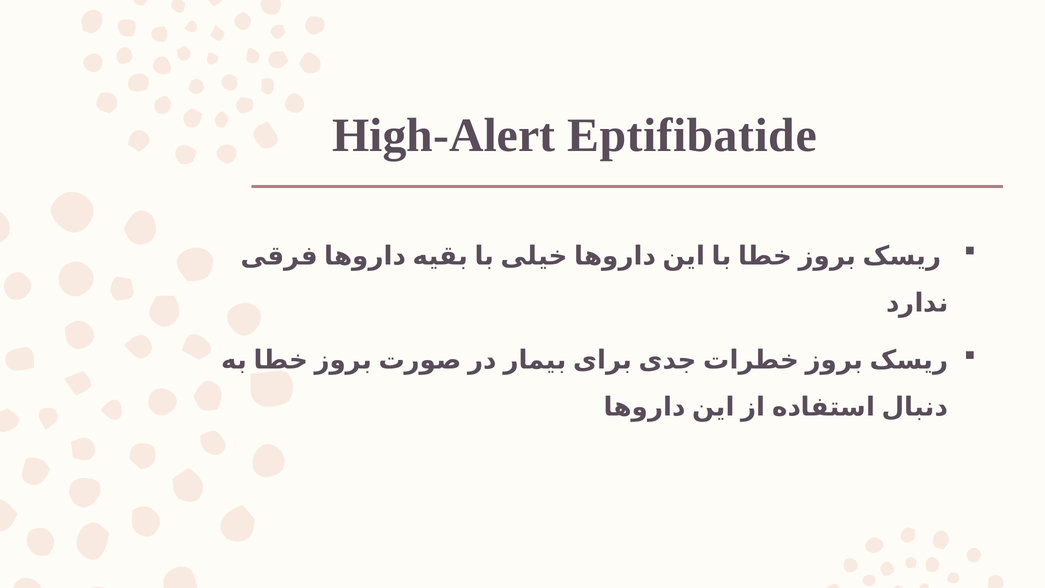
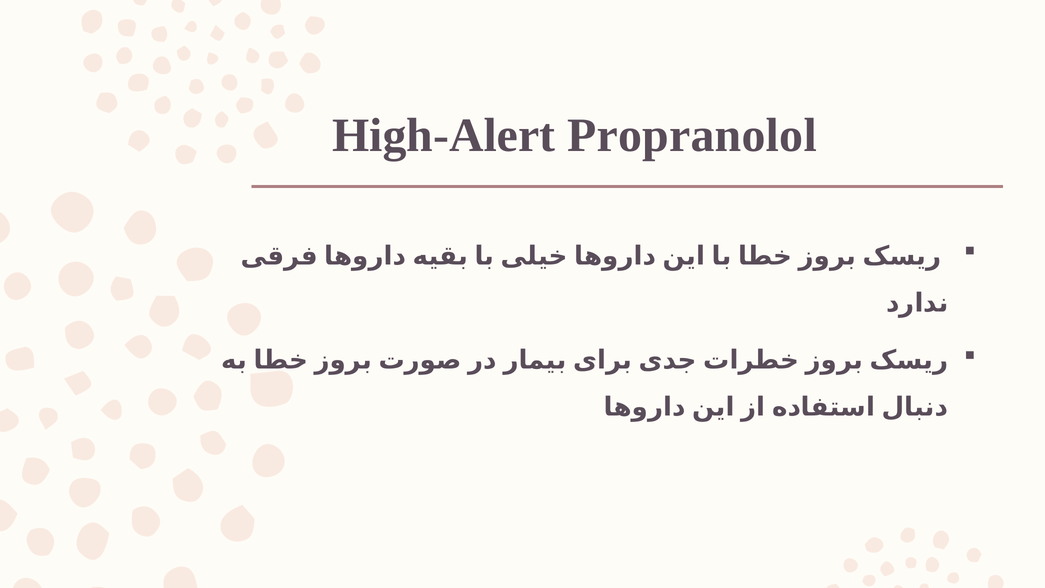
Eptifibatide: Eptifibatide -> Propranolol (692, 135)
